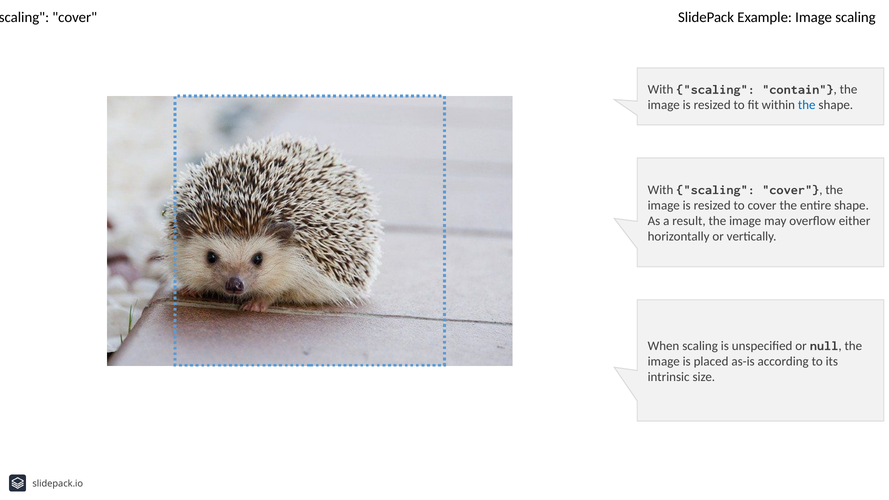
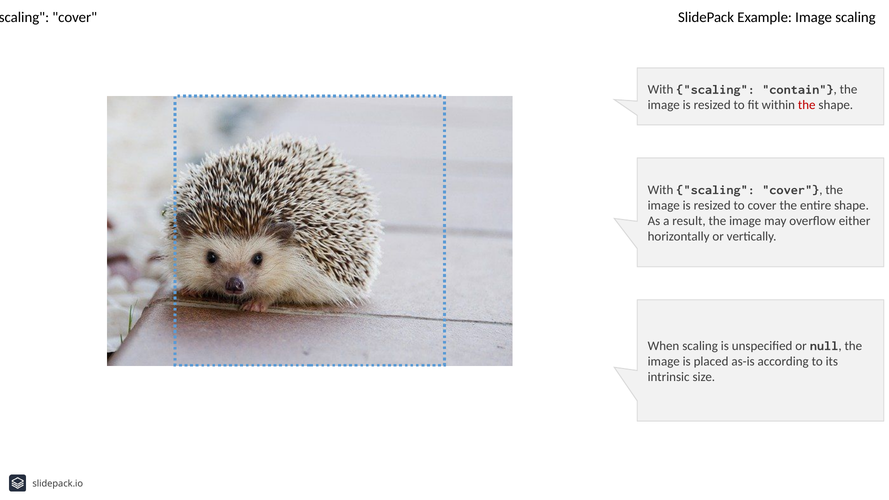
the colour: blue -> red (807, 105)
